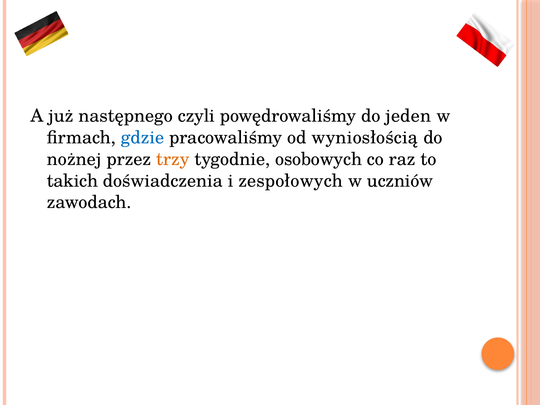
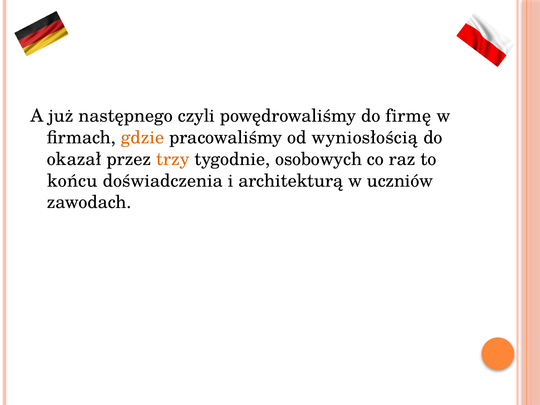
jeden: jeden -> firmę (408, 116)
gdzie colour: blue -> orange (142, 138)
nożnej: nożnej -> okazał (74, 159)
takich: takich -> końcu (72, 181)
zespołowych: zespołowych -> architekturą (291, 181)
